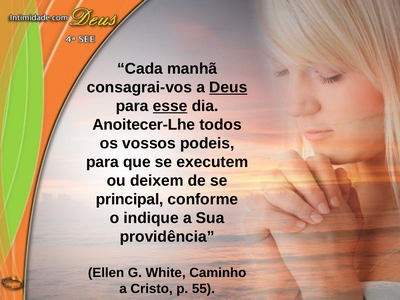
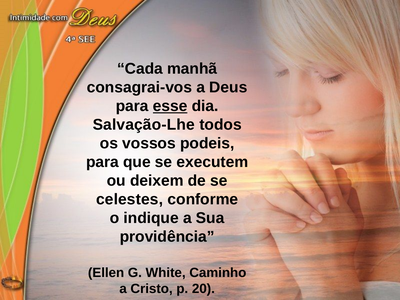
Deus underline: present -> none (228, 87)
Anoitecer-Lhe: Anoitecer-Lhe -> Salvação-Lhe (144, 125)
principal: principal -> celestes (130, 199)
55: 55 -> 20 (203, 289)
